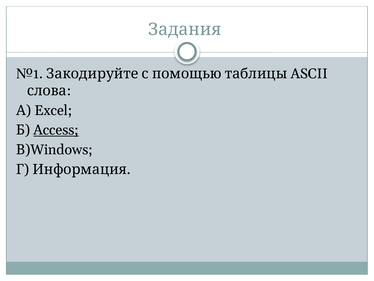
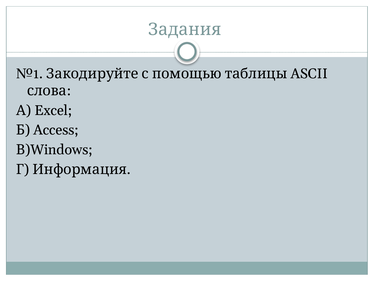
Access underline: present -> none (56, 130)
